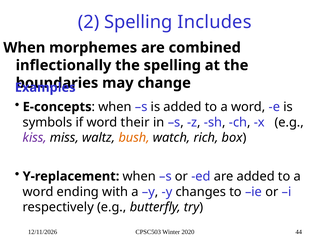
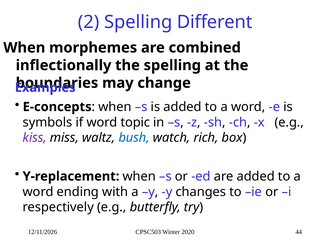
Includes: Includes -> Different (215, 22)
their: their -> topic (135, 122)
bush colour: orange -> blue (134, 137)
